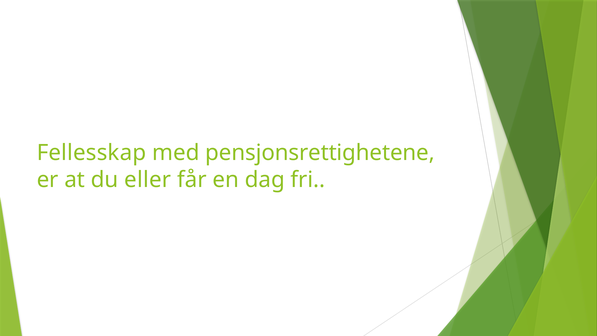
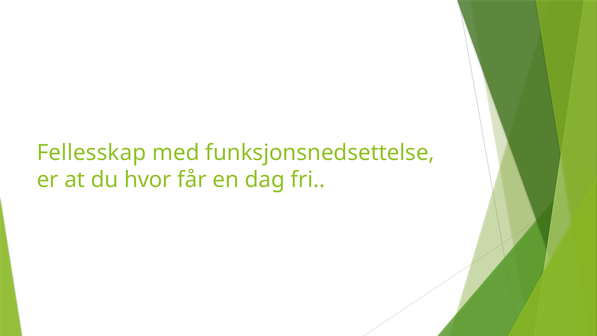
pensjonsrettighetene: pensjonsrettighetene -> funksjonsnedsettelse (320, 153)
eller: eller -> hvor (148, 180)
